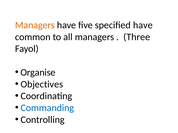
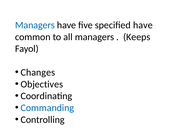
Managers colour: orange -> blue (35, 25)
Three: Three -> Keeps (137, 37)
Organise: Organise -> Changes (38, 73)
